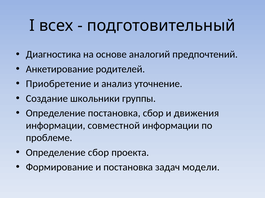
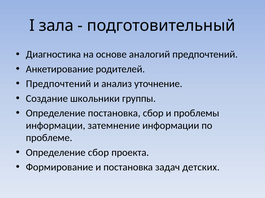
всех: всех -> зала (56, 26)
Приобретение: Приобретение -> Предпочтений (58, 84)
движения: движения -> проблемы (196, 114)
совместной: совместной -> затемнение (114, 126)
модели: модели -> детских (201, 168)
